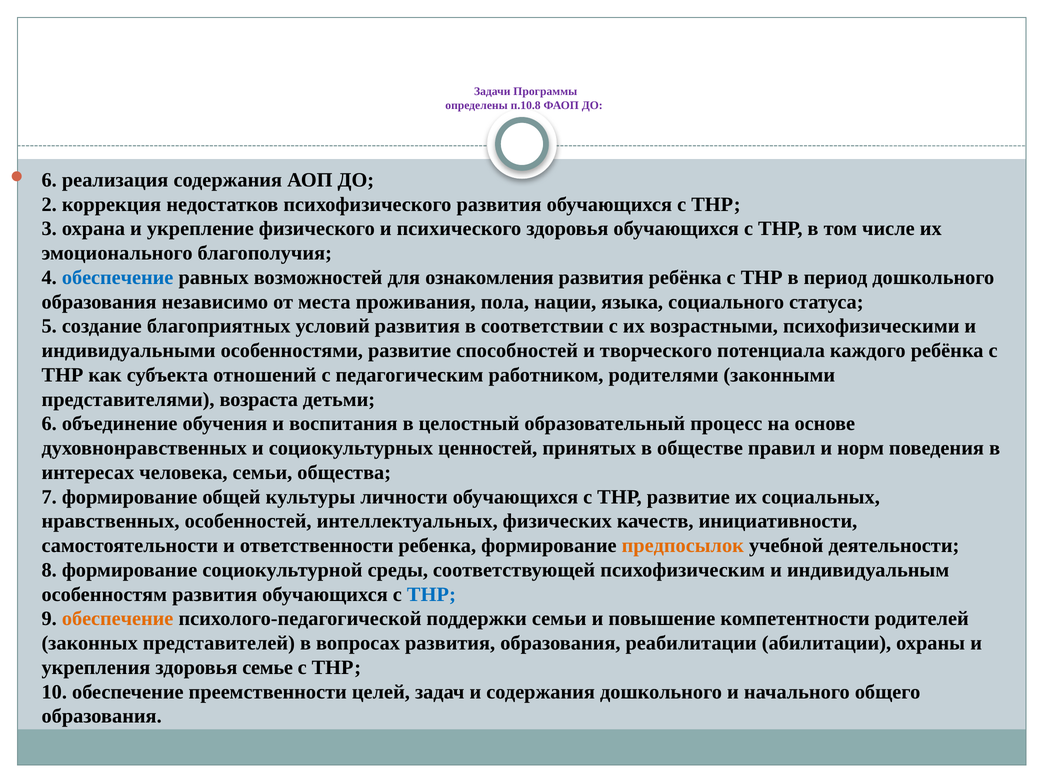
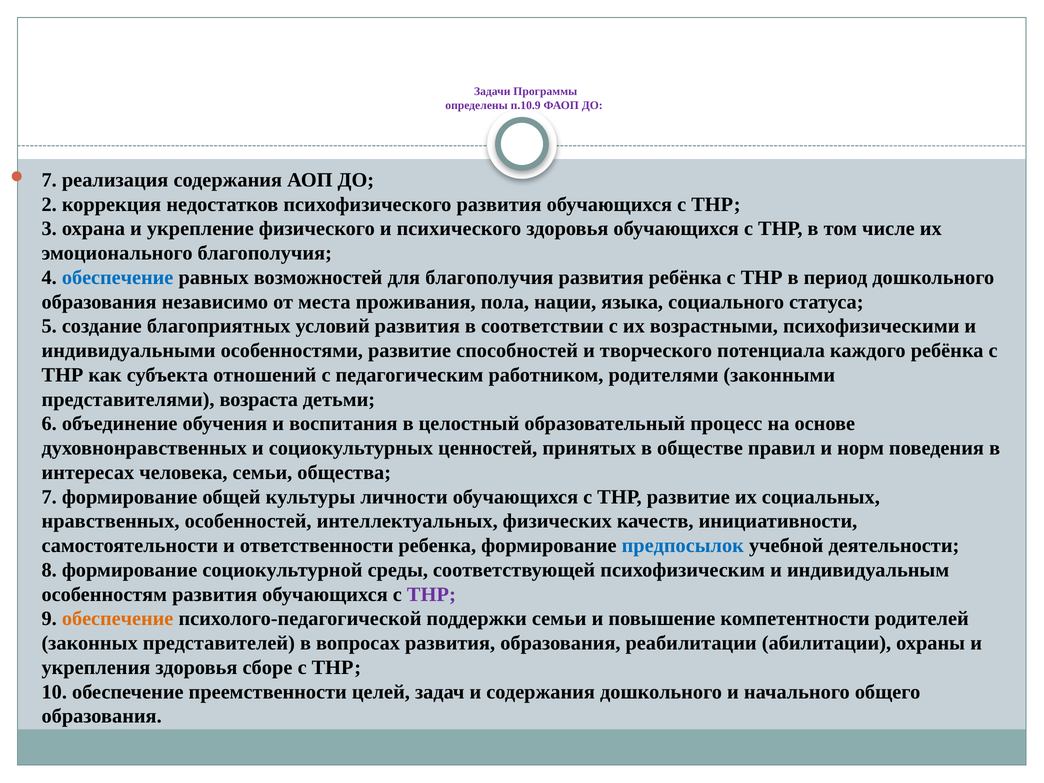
п.10.8: п.10.8 -> п.10.9 (526, 105)
6: 6 -> 7 (49, 180)
для ознакомления: ознакомления -> благополучия (489, 278)
предпосылок colour: orange -> blue (683, 546)
ТНР colour: blue -> purple (431, 594)
семье: семье -> сборе (267, 668)
